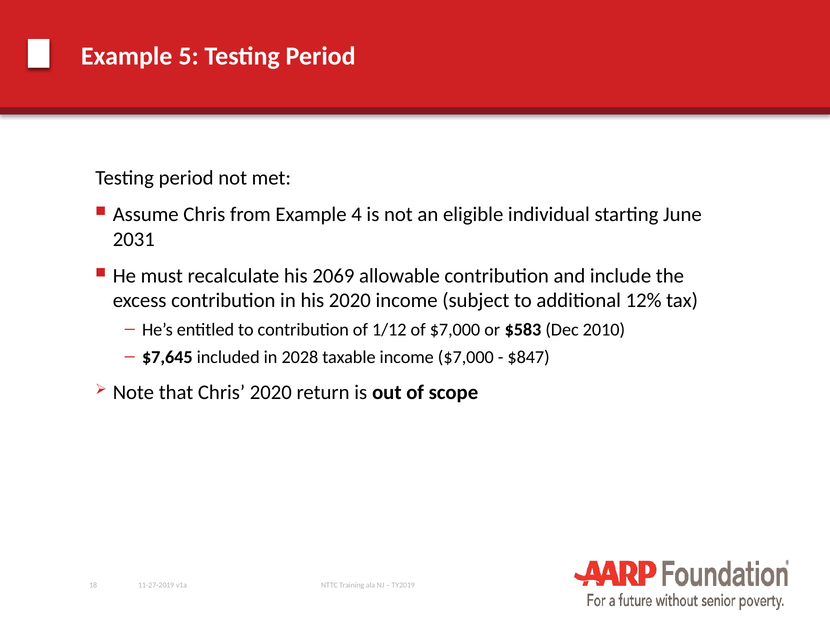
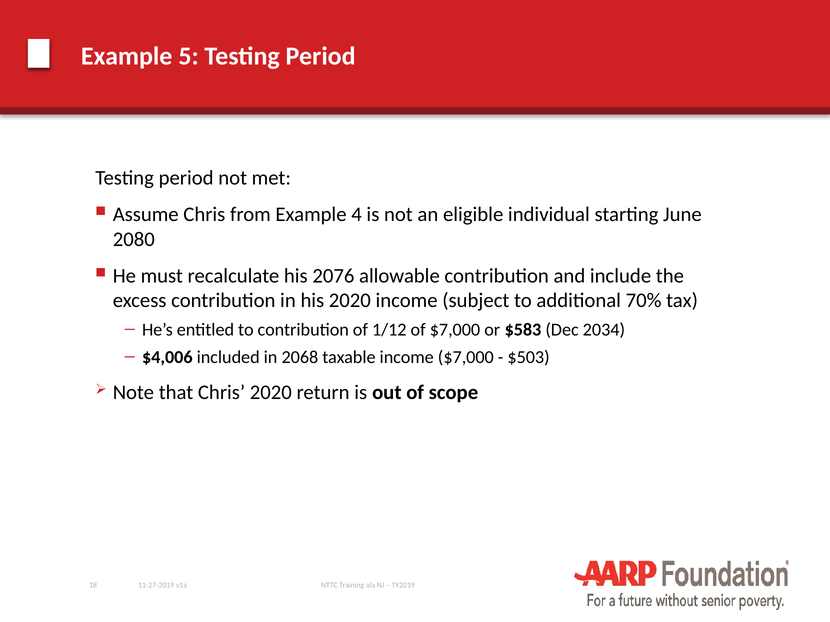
2031: 2031 -> 2080 (134, 239)
2069: 2069 -> 2076 (333, 276)
12%: 12% -> 70% (644, 301)
2010: 2010 -> 2034 (604, 330)
$7,645: $7,645 -> $4,006 (167, 357)
2028: 2028 -> 2068 (300, 357)
$847: $847 -> $503 (529, 357)
